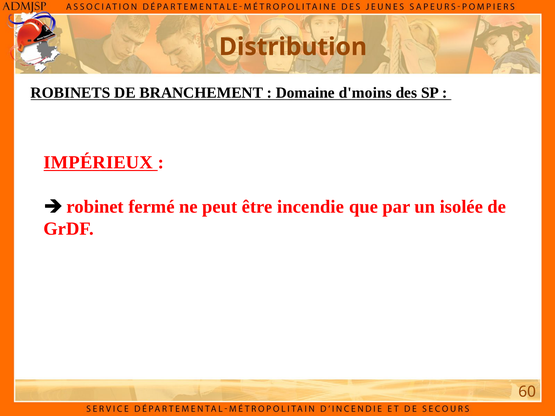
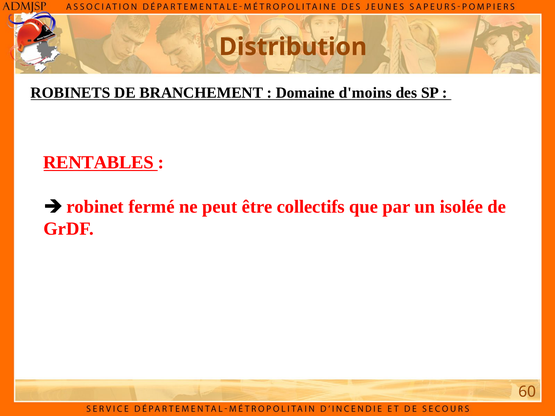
IMPÉRIEUX: IMPÉRIEUX -> RENTABLES (98, 162)
incendie: incendie -> collectifs (311, 207)
